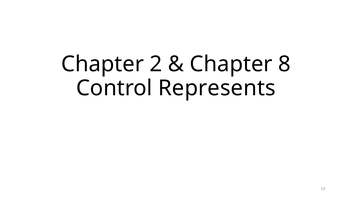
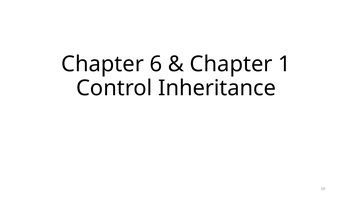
2: 2 -> 6 (156, 64)
8: 8 -> 1 (285, 64)
Represents: Represents -> Inheritance (217, 88)
